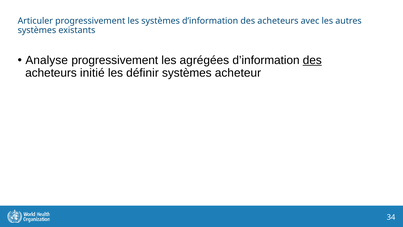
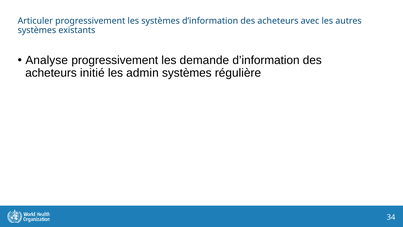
agrégées: agrégées -> demande (204, 60)
des underline: present -> none (312, 60)
définir: définir -> admin (142, 73)
acheteur: acheteur -> régulière (238, 73)
